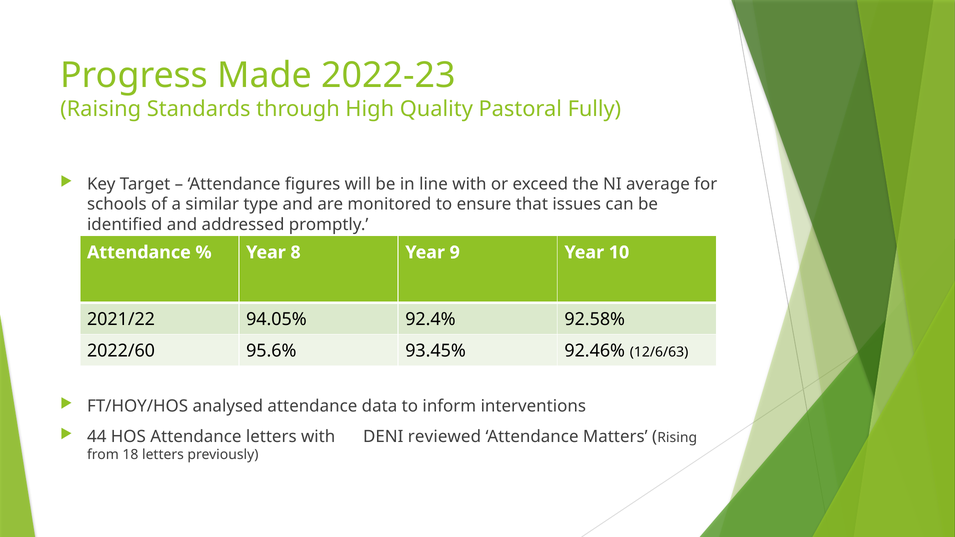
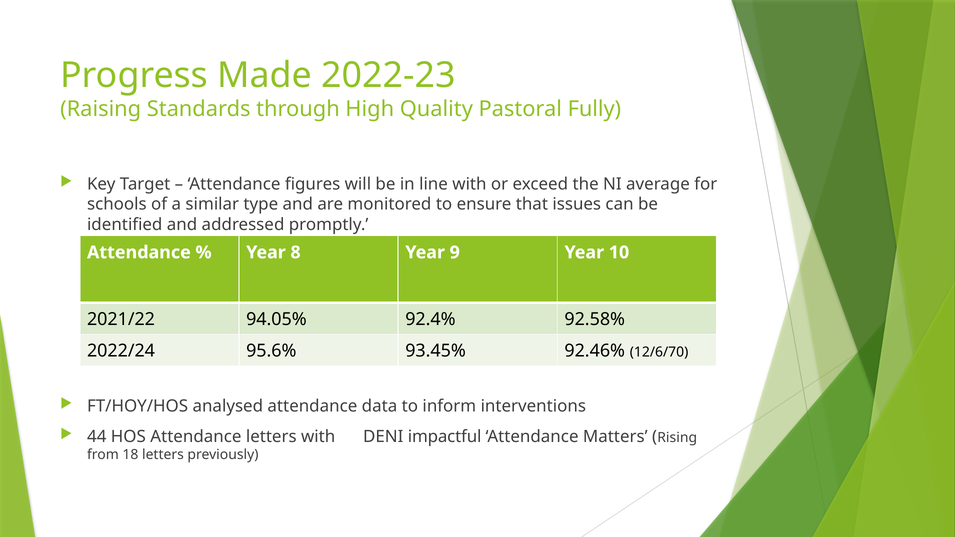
2022/60: 2022/60 -> 2022/24 (121, 351)
12/6/63: 12/6/63 -> 12/6/70 (659, 352)
reviewed: reviewed -> impactful (445, 437)
